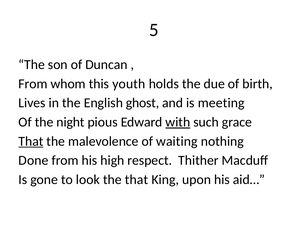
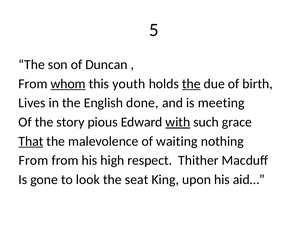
whom underline: none -> present (68, 84)
the underline: none -> present (191, 84)
ghost: ghost -> done (142, 103)
night: night -> story (70, 122)
Done: Done -> From (33, 160)
the that: that -> seat (137, 180)
